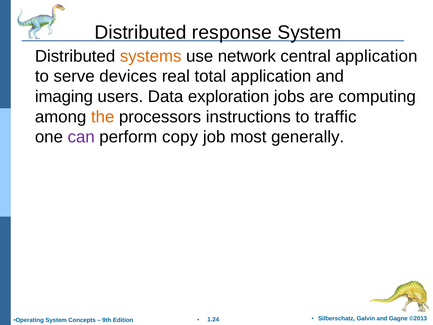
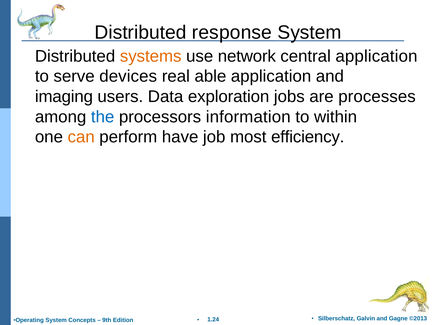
total: total -> able (210, 76)
computing: computing -> processes (377, 97)
the colour: orange -> blue (103, 117)
instructions: instructions -> information (248, 117)
traffic: traffic -> within (336, 117)
can colour: purple -> orange (81, 137)
copy: copy -> have (180, 137)
generally: generally -> efficiency (308, 137)
